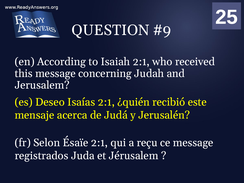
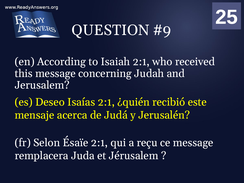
registrados: registrados -> remplacera (42, 156)
